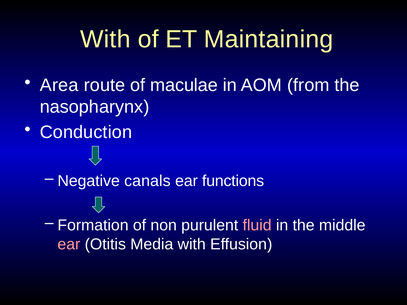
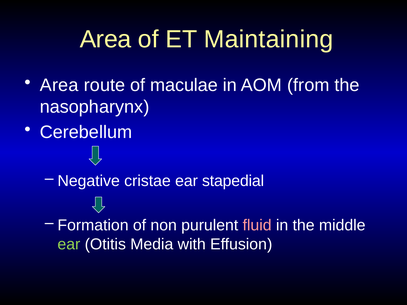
With: With -> Area (106, 39)
Conduction: Conduction -> Cerebellum (86, 132)
canals: canals -> cristae (147, 181)
functions: functions -> stapedial (233, 181)
ear colour: pink -> light green (69, 244)
